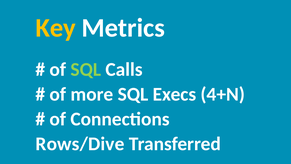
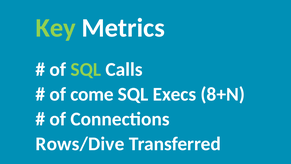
Key colour: yellow -> light green (56, 28)
more: more -> come (92, 94)
4+N: 4+N -> 8+N (223, 94)
